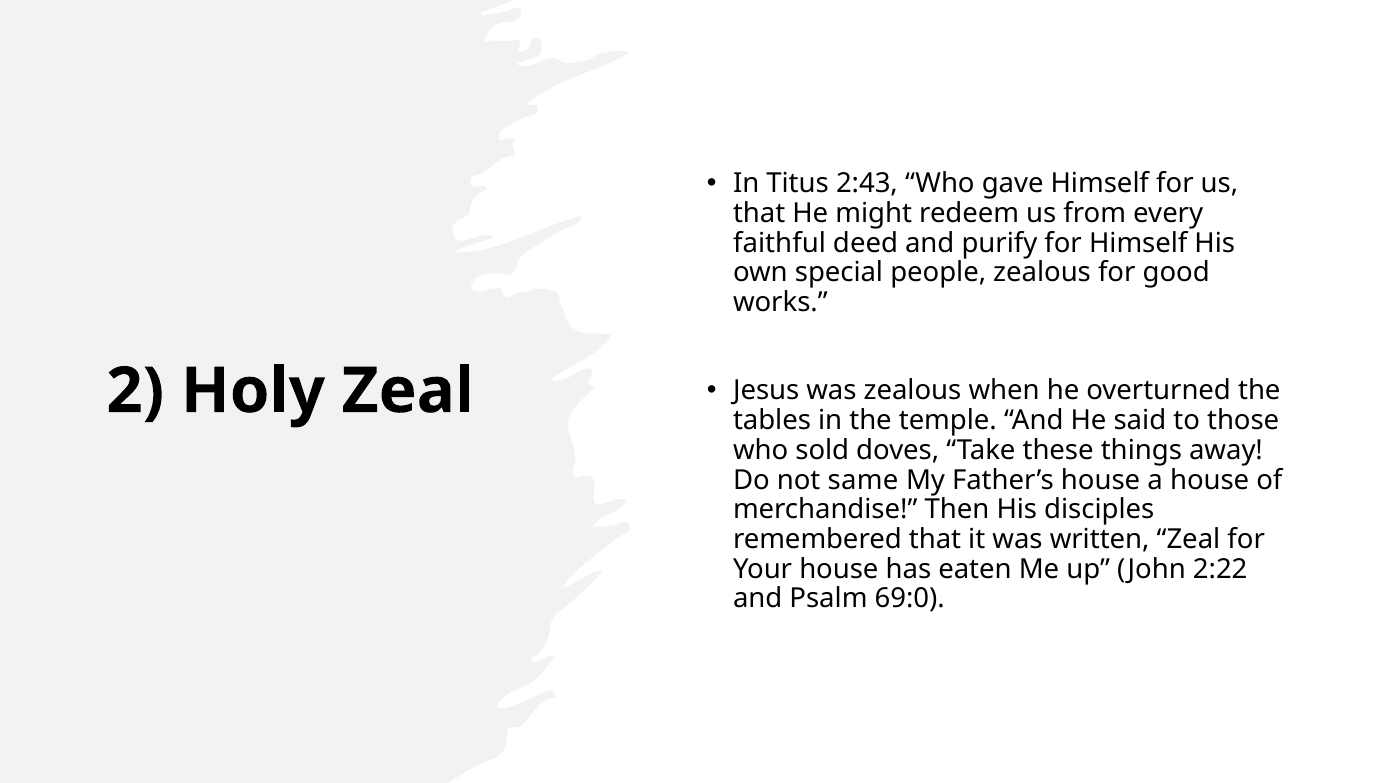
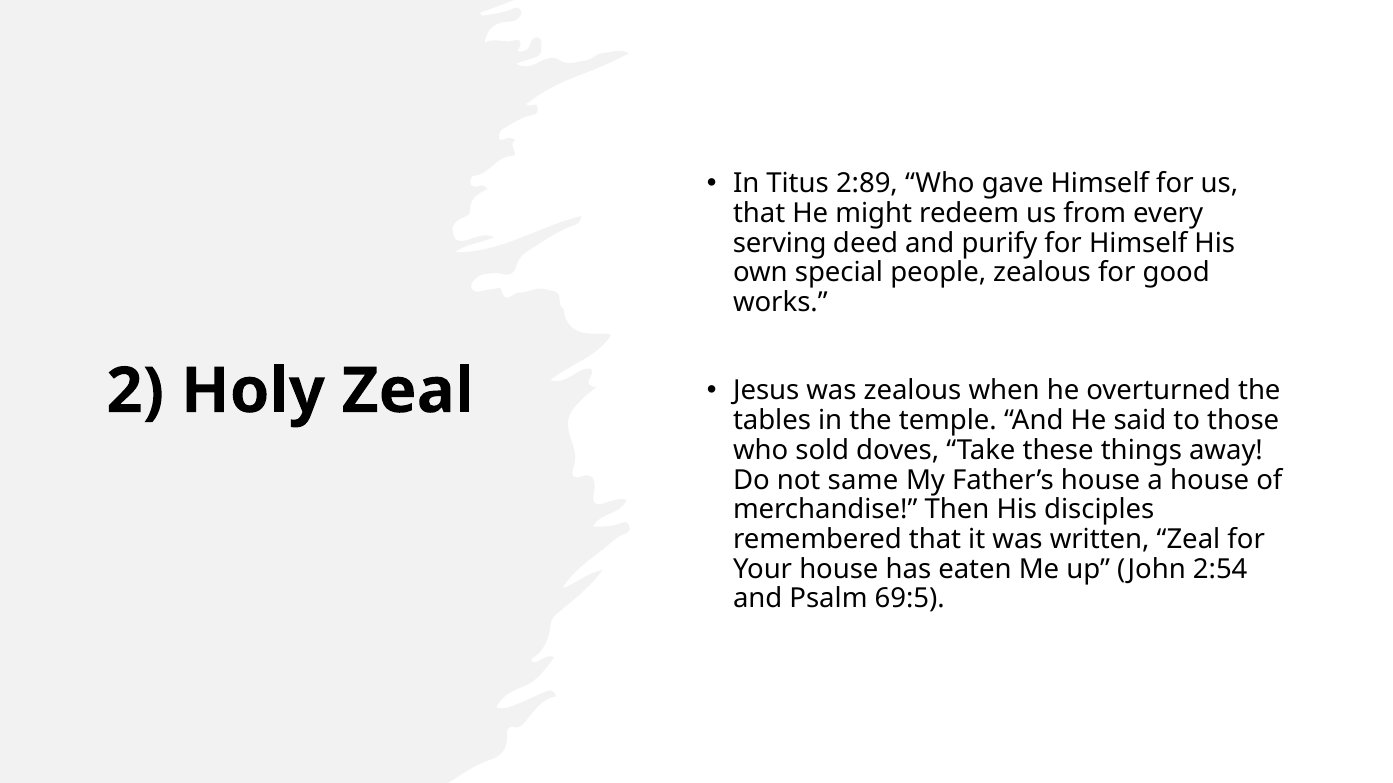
2:43: 2:43 -> 2:89 (867, 184)
faithful: faithful -> serving (780, 243)
2:22: 2:22 -> 2:54 (1220, 570)
69:0: 69:0 -> 69:5 (910, 599)
